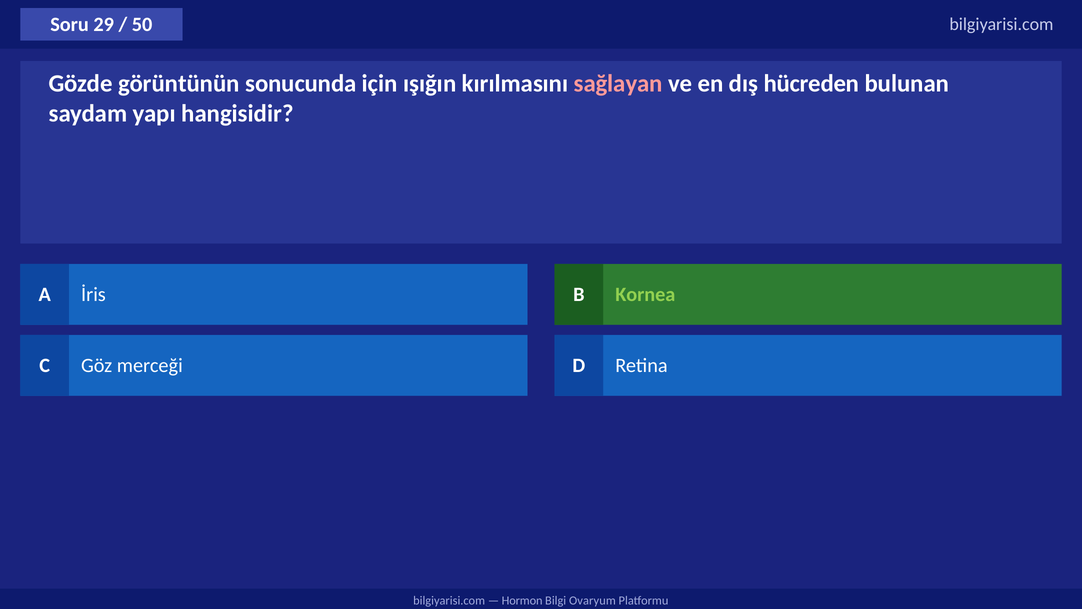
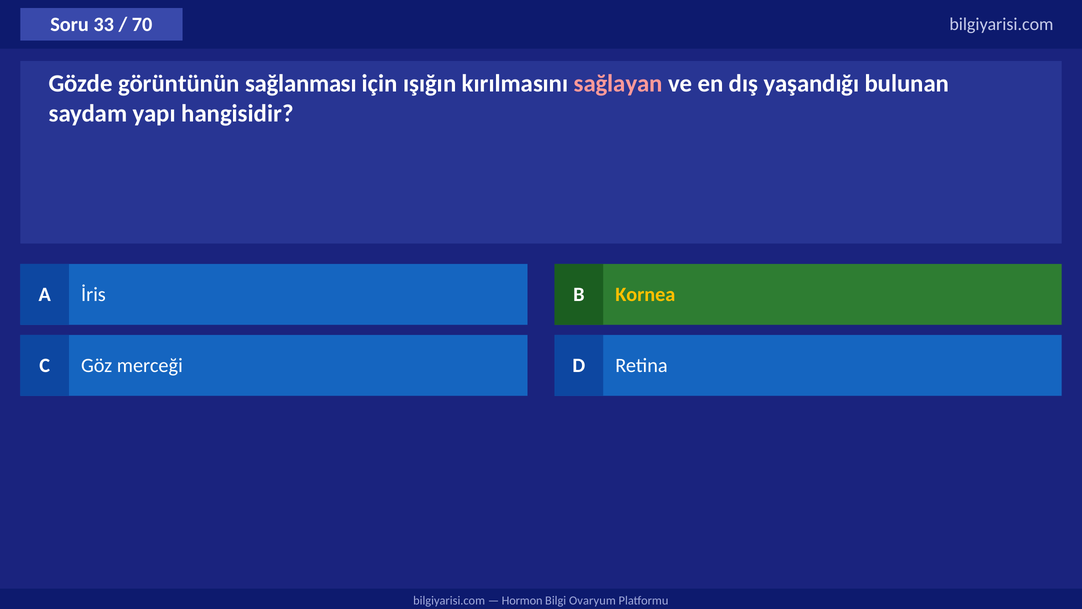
29: 29 -> 33 (104, 25)
50: 50 -> 70 (142, 25)
sonucunda: sonucunda -> sağlanması (301, 83)
hücreden: hücreden -> yaşandığı (811, 83)
Kornea colour: light green -> yellow (645, 294)
